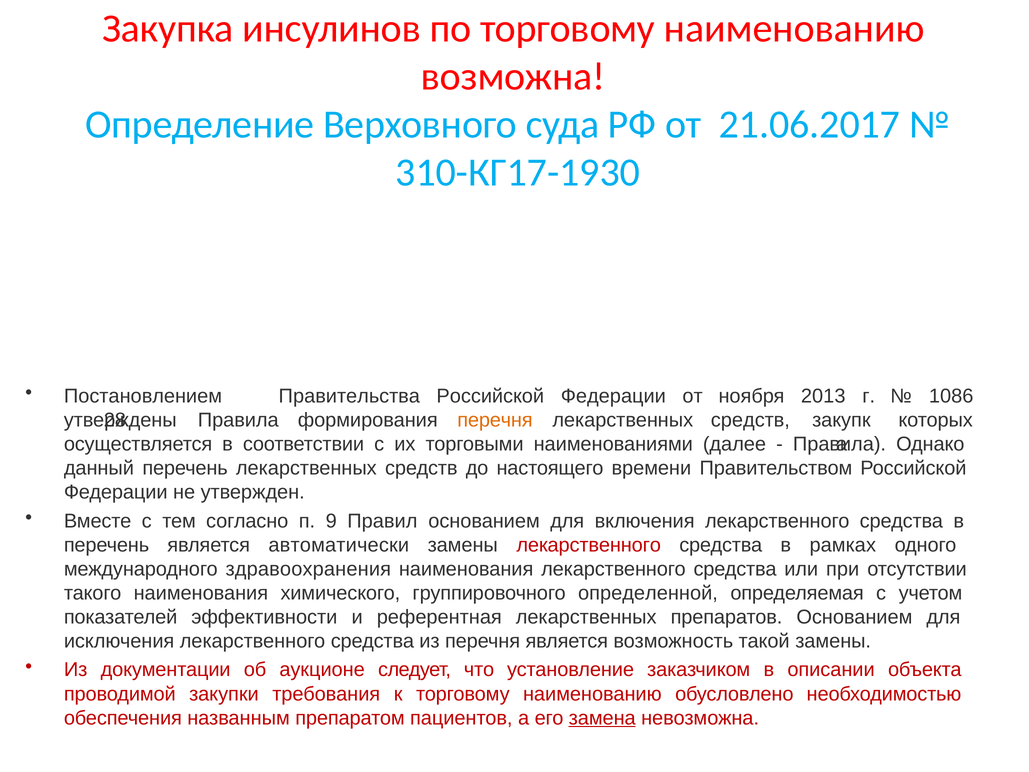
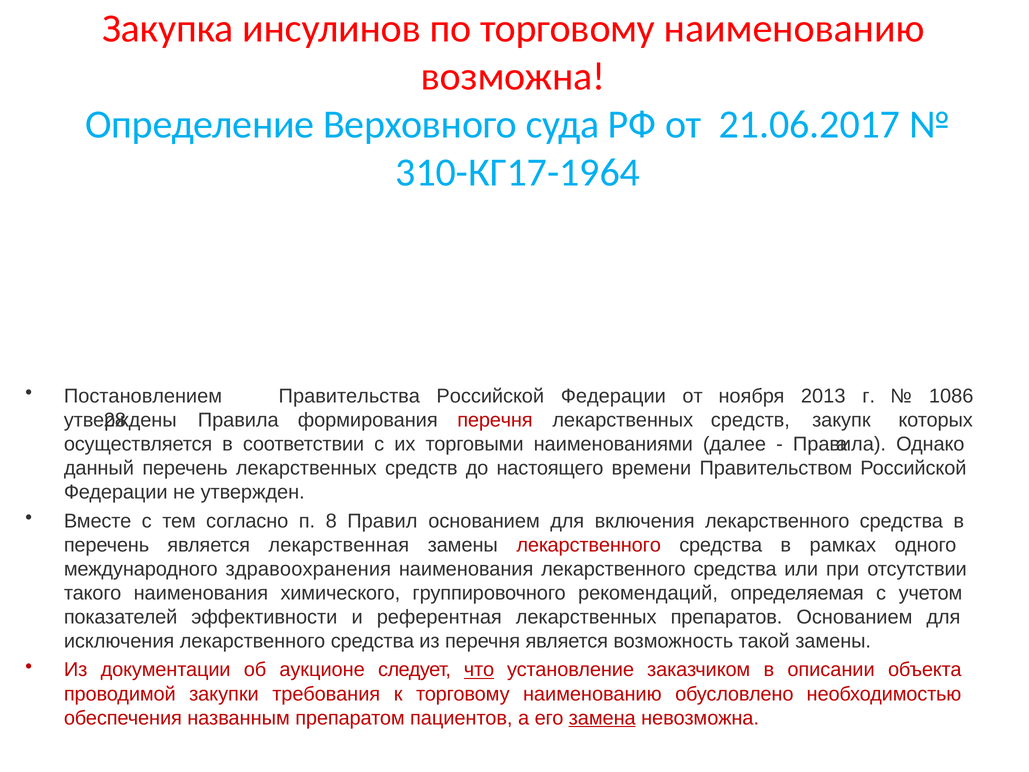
310-КГ17-1930: 310-КГ17-1930 -> 310-КГ17-1964 (518, 172)
перечня colour: orange -> red (495, 420)
9: 9 -> 8 (331, 521)
автоматически: автоматически -> лекарственная (339, 545)
определенной: определенной -> рекомендаций (648, 593)
что underline: none -> present (479, 670)
